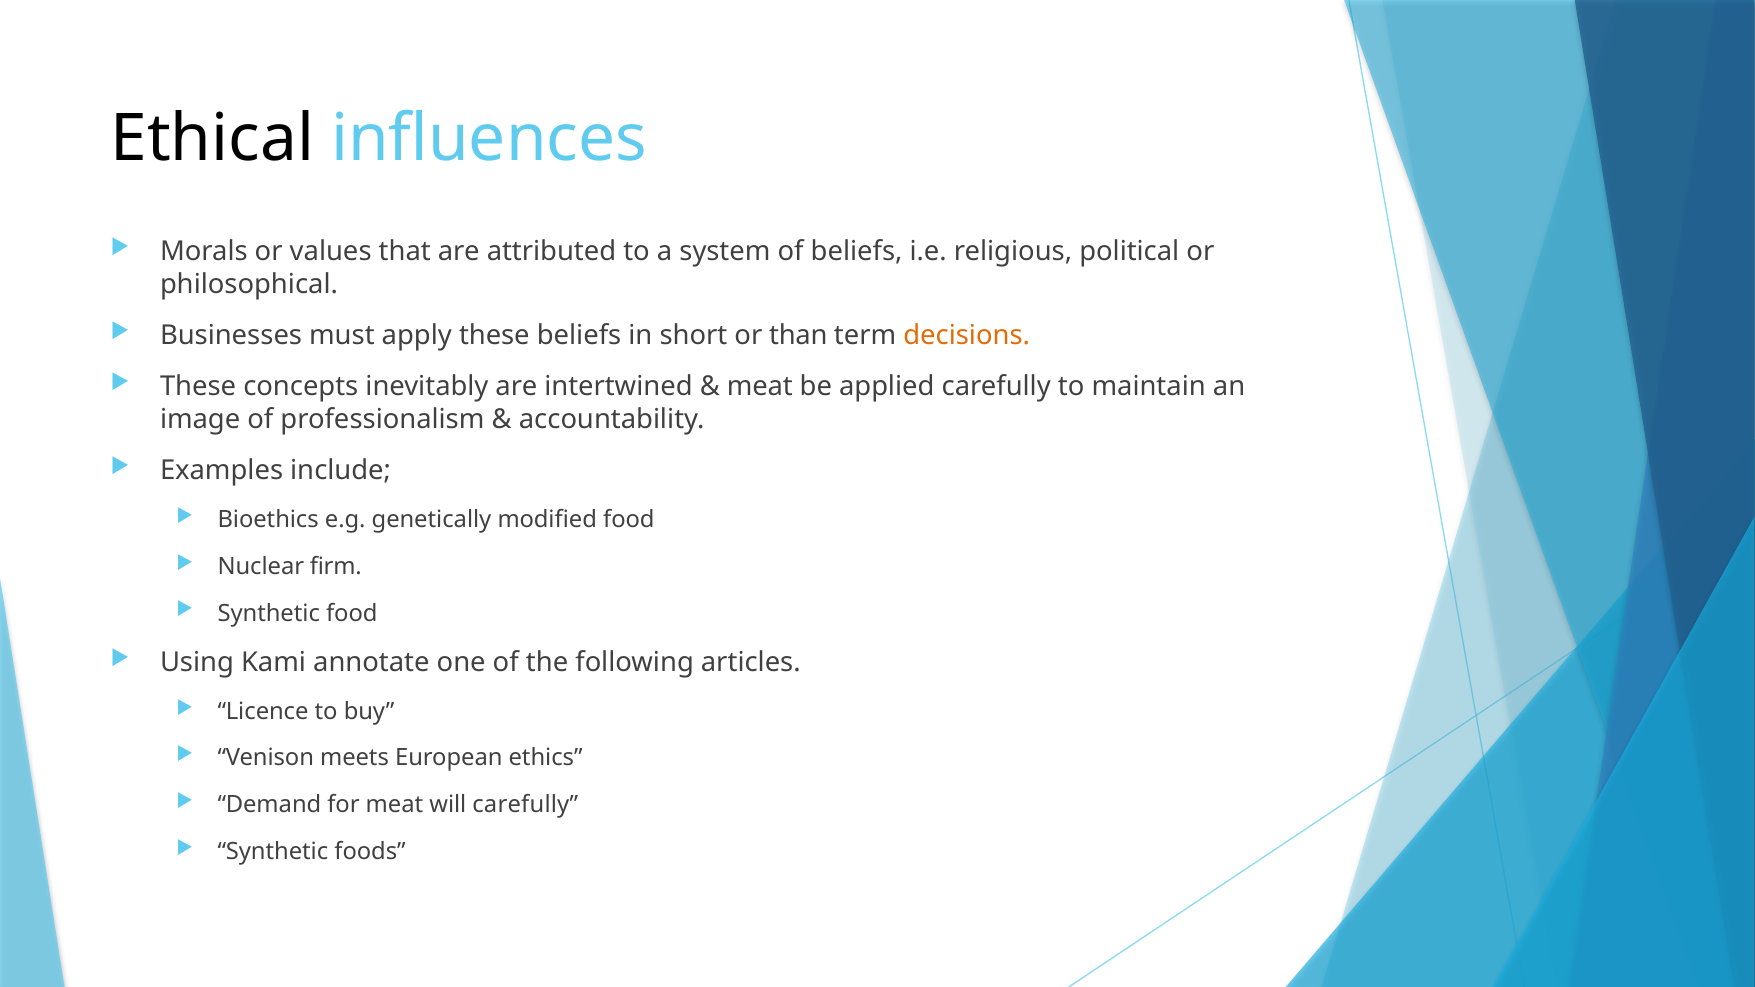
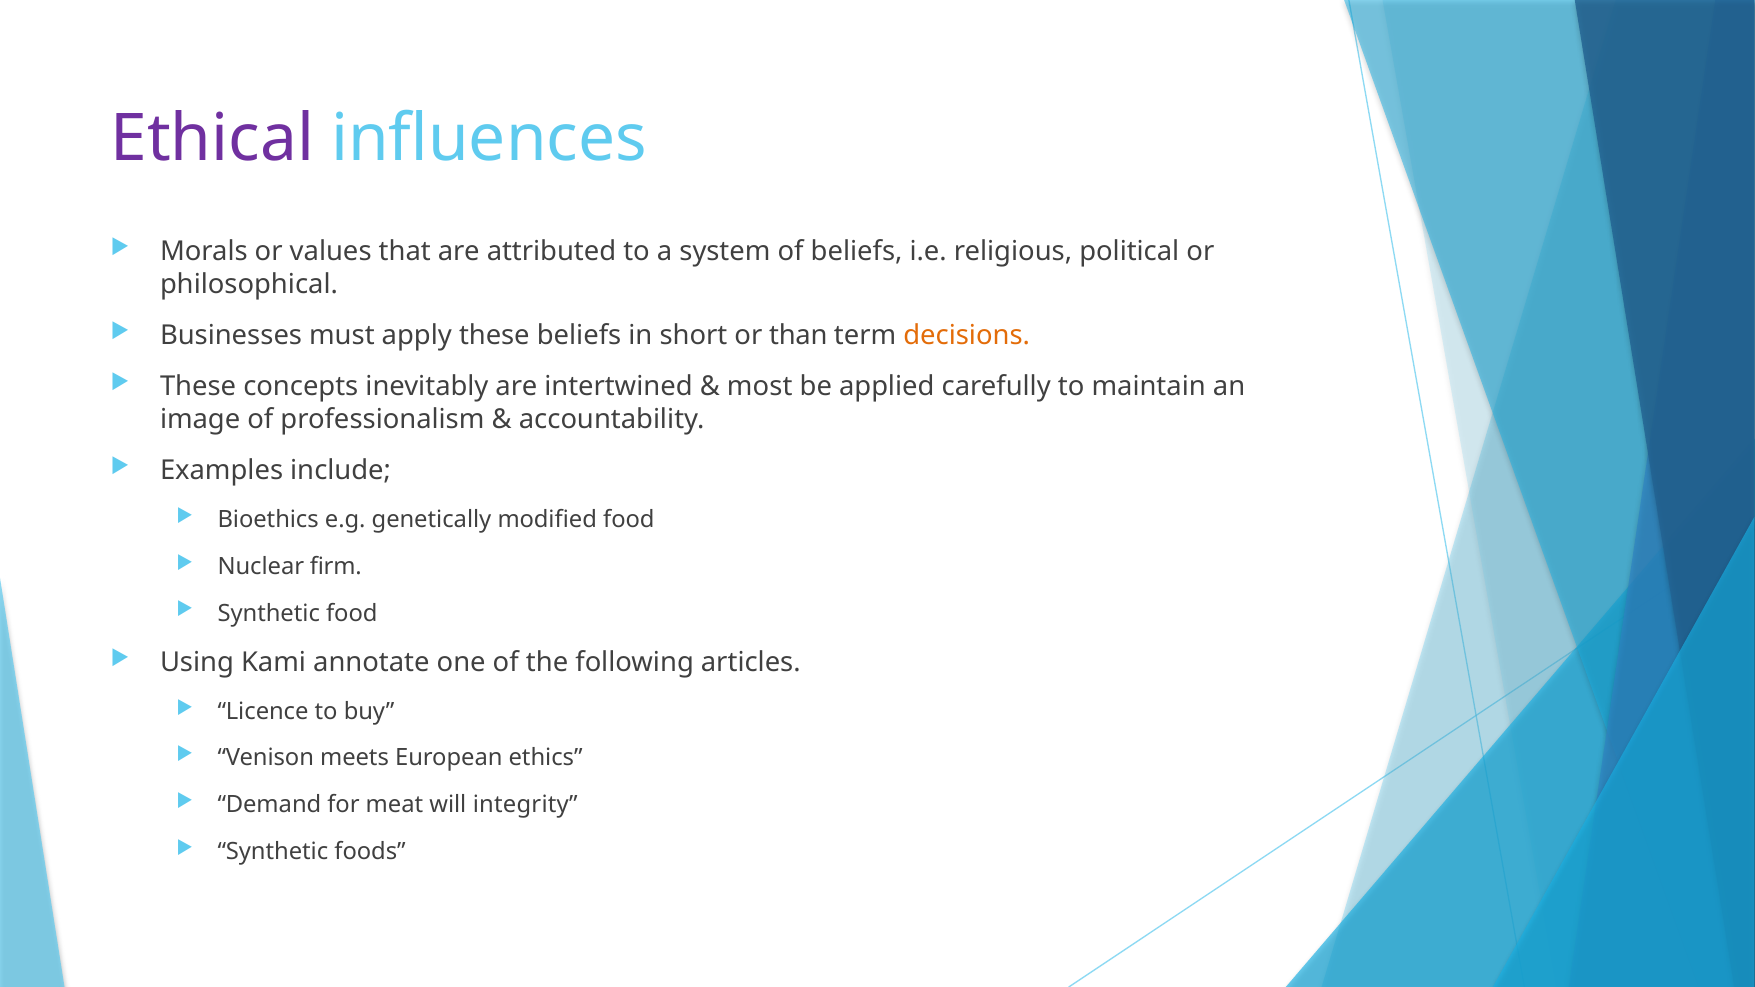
Ethical colour: black -> purple (212, 138)
meat: meat -> most (760, 387)
will carefully: carefully -> integrity (525, 805)
